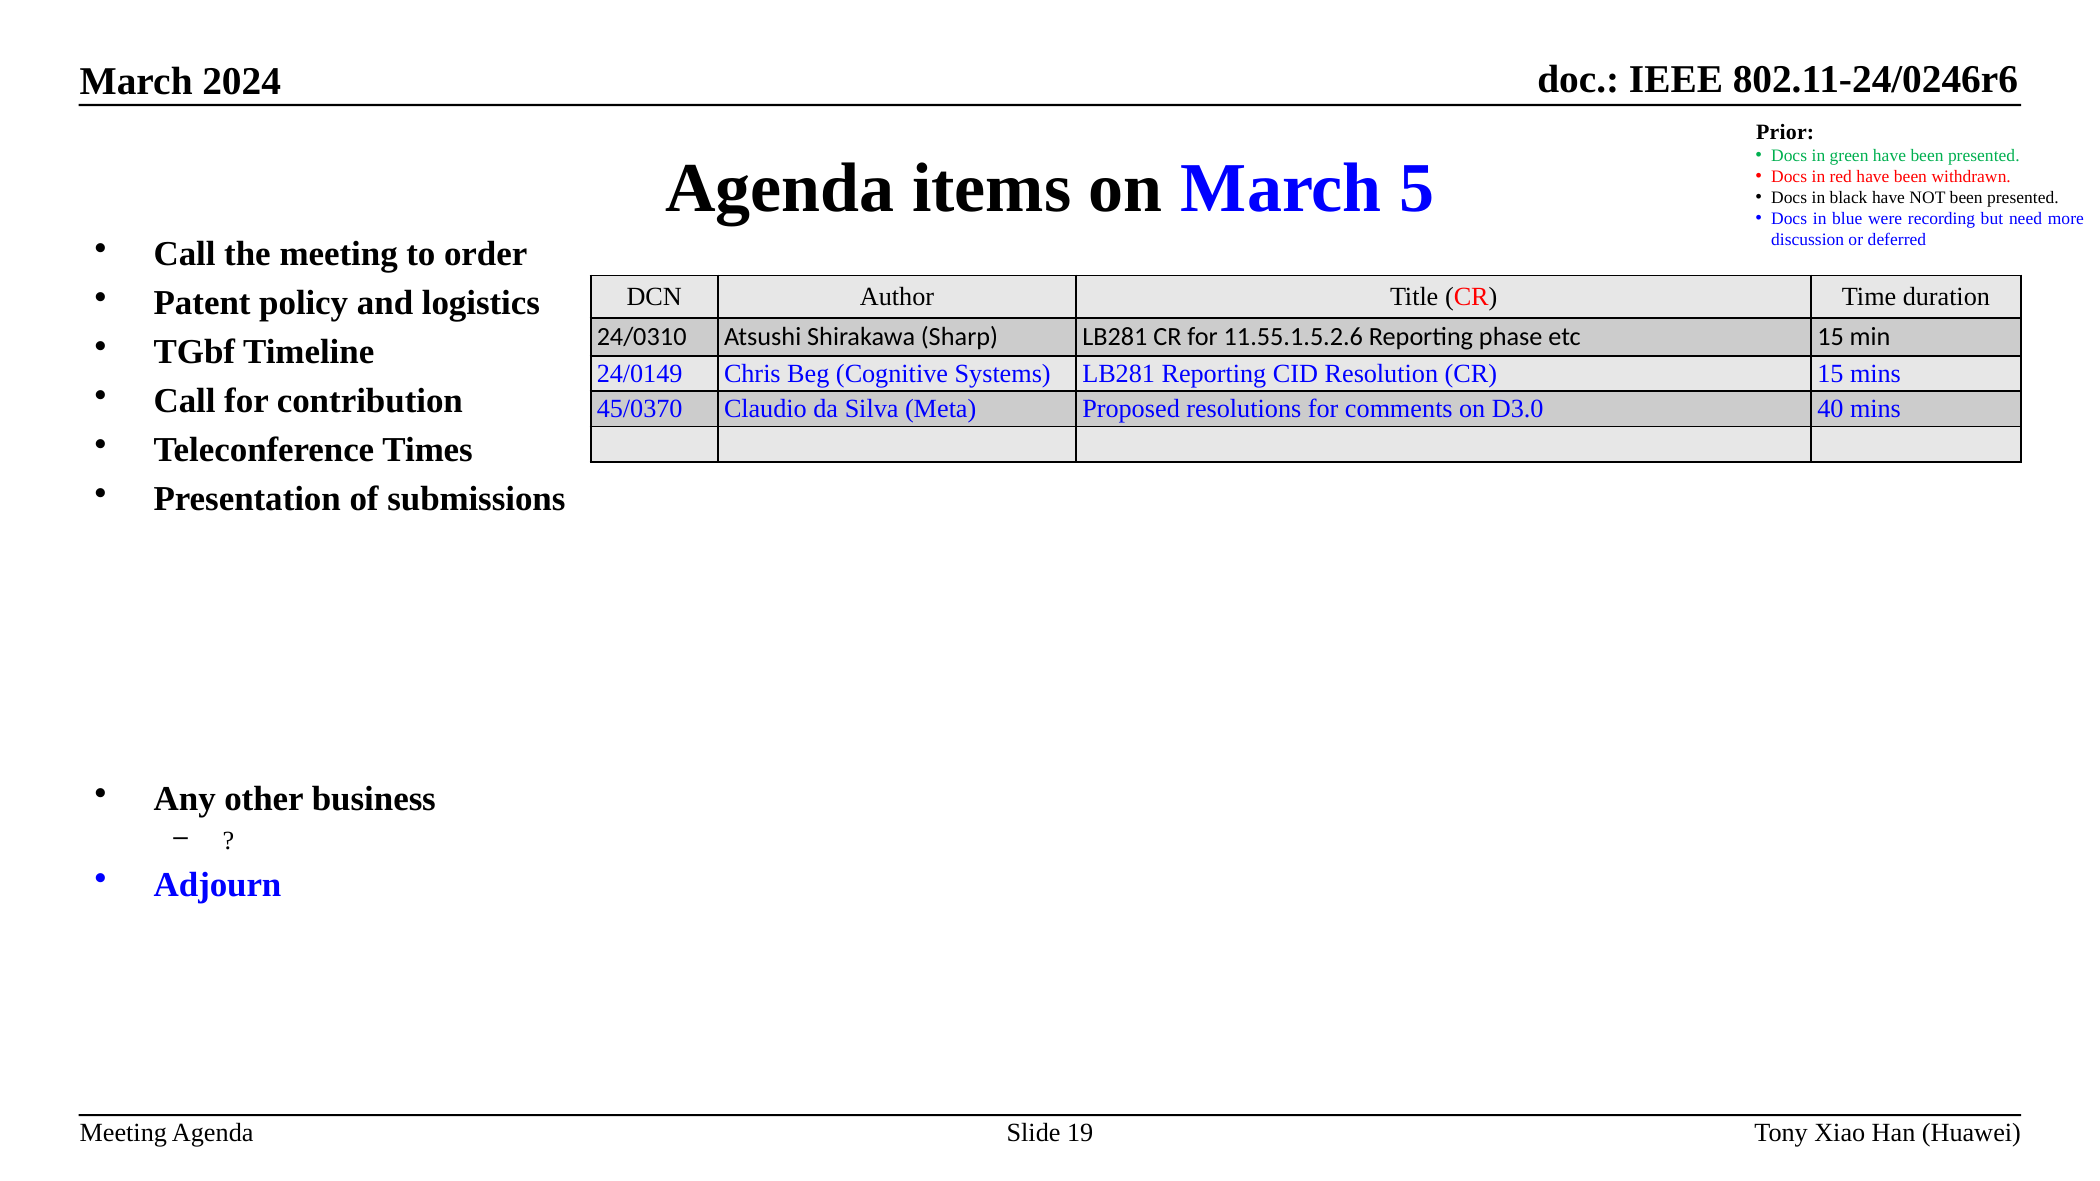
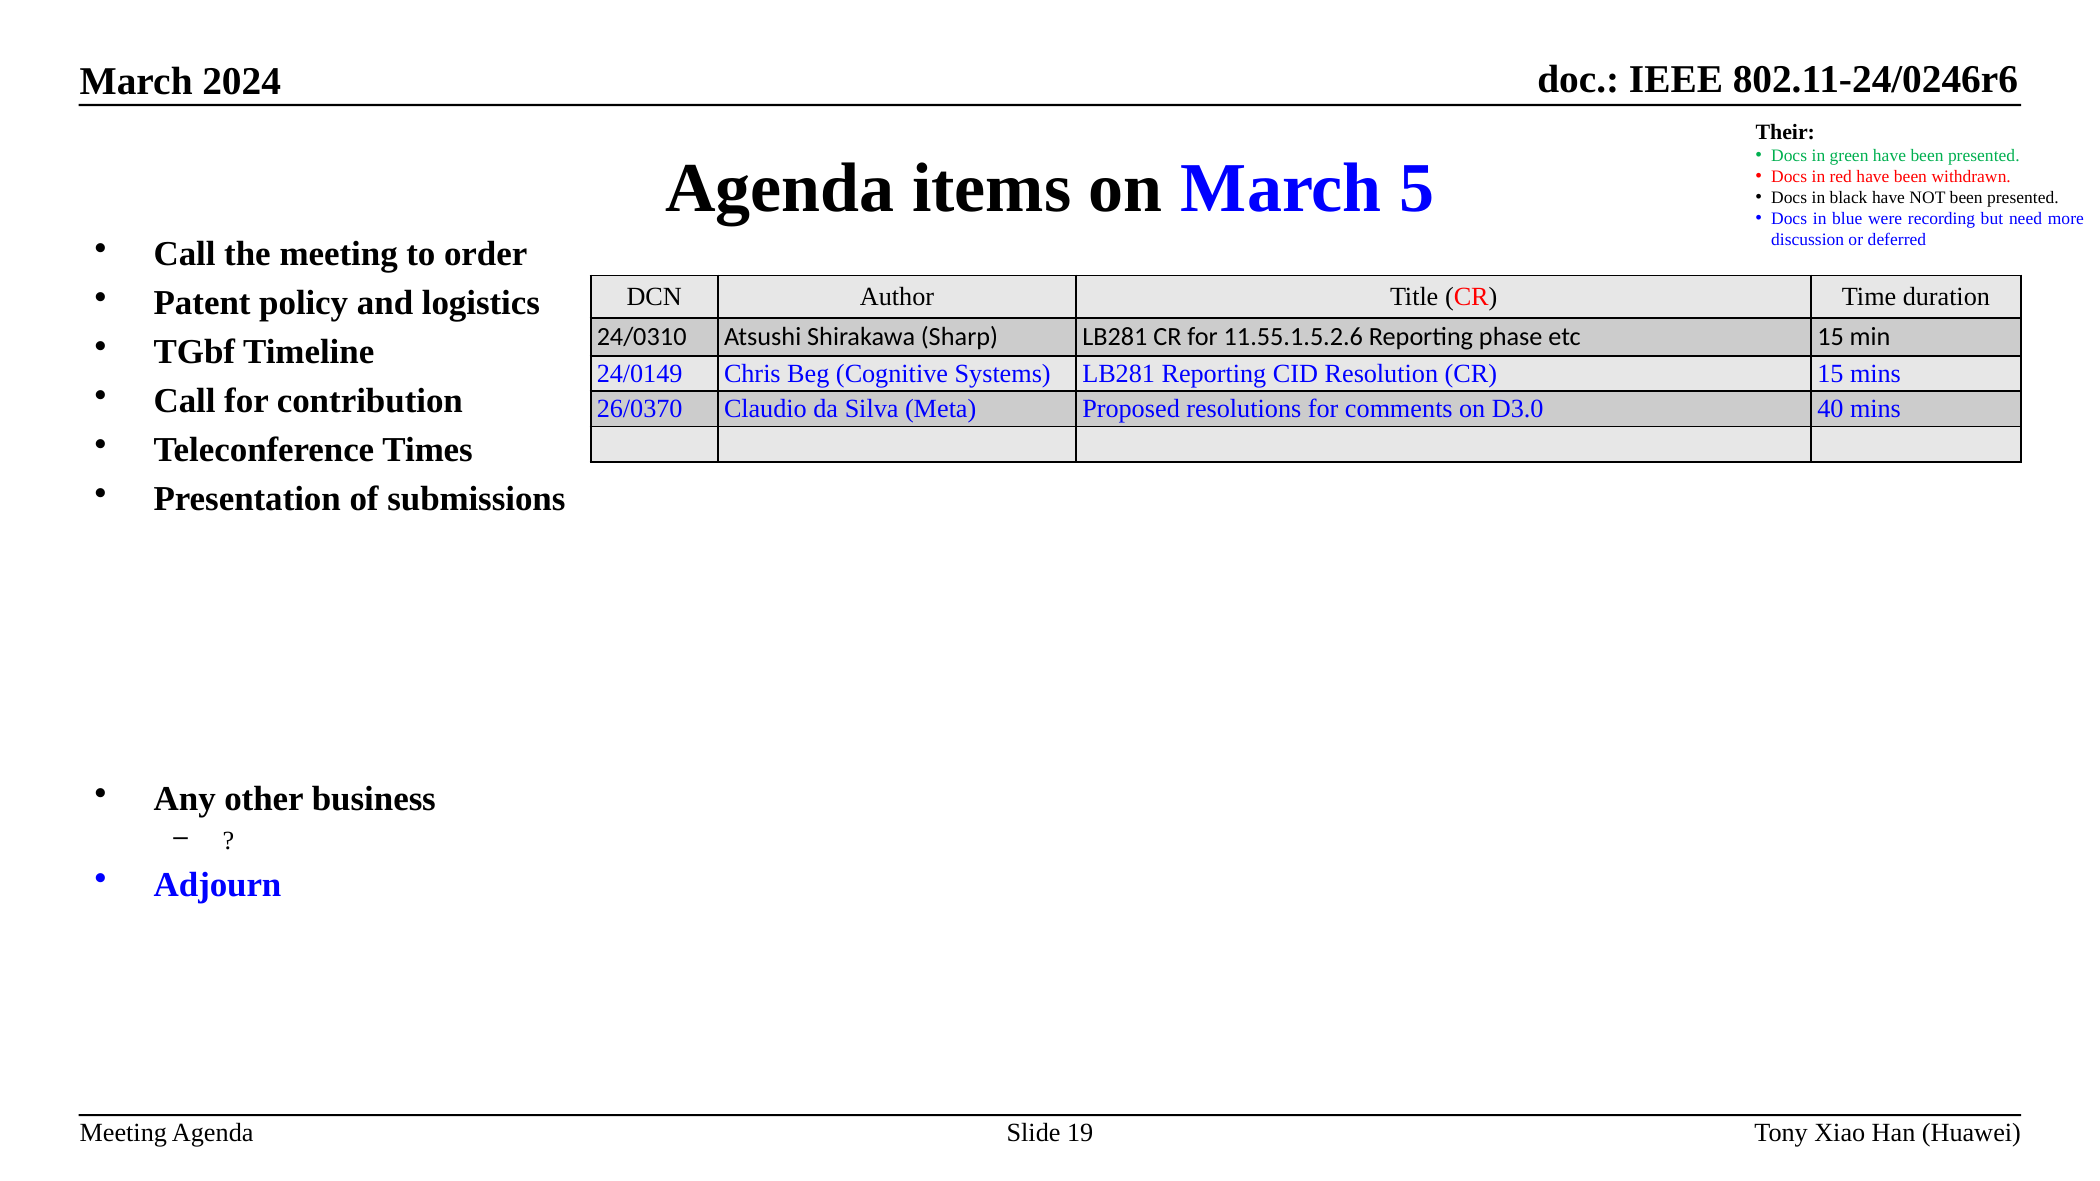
Prior: Prior -> Their (1785, 132)
45/0370: 45/0370 -> 26/0370 (640, 409)
